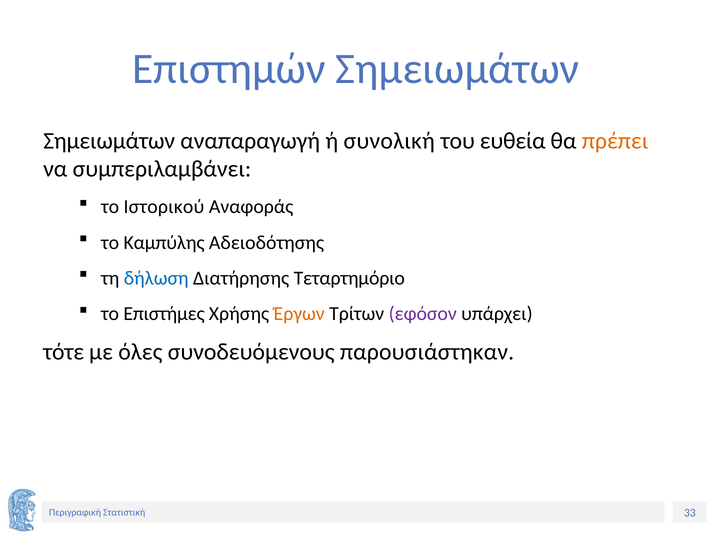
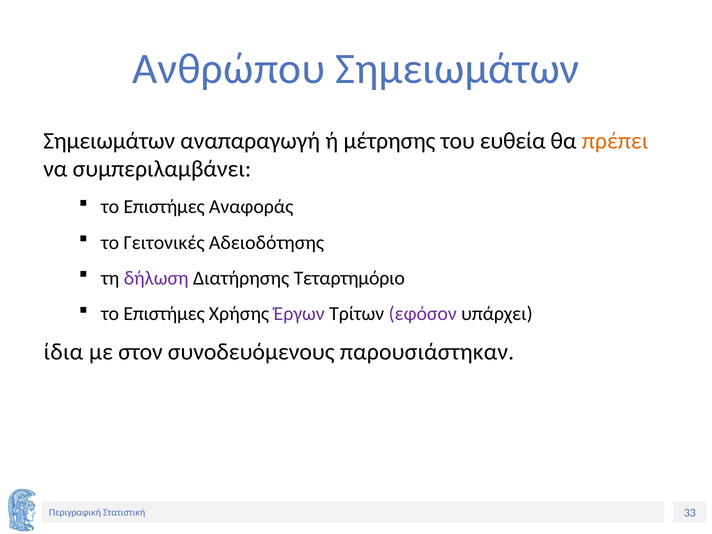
Επιστημών: Επιστημών -> Ανθρώπου (229, 69)
συνολική: συνολική -> μέτρησης (389, 141)
Ιστορικού: Ιστορικού -> Επιστήμες (164, 207)
Καμπύλης: Καμπύλης -> Γειτονικές (164, 243)
δήλωση colour: blue -> purple (156, 278)
Έργων colour: orange -> purple (299, 314)
τότε: τότε -> ίδια (63, 352)
όλες: όλες -> στον (140, 352)
